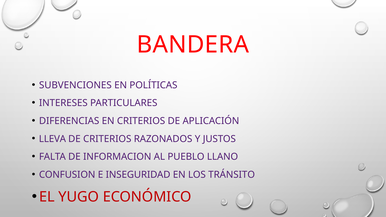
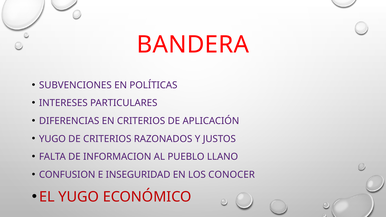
LLEVA: LLEVA -> YUGO (52, 139)
TRÁNSITO: TRÁNSITO -> CONOCER (232, 175)
